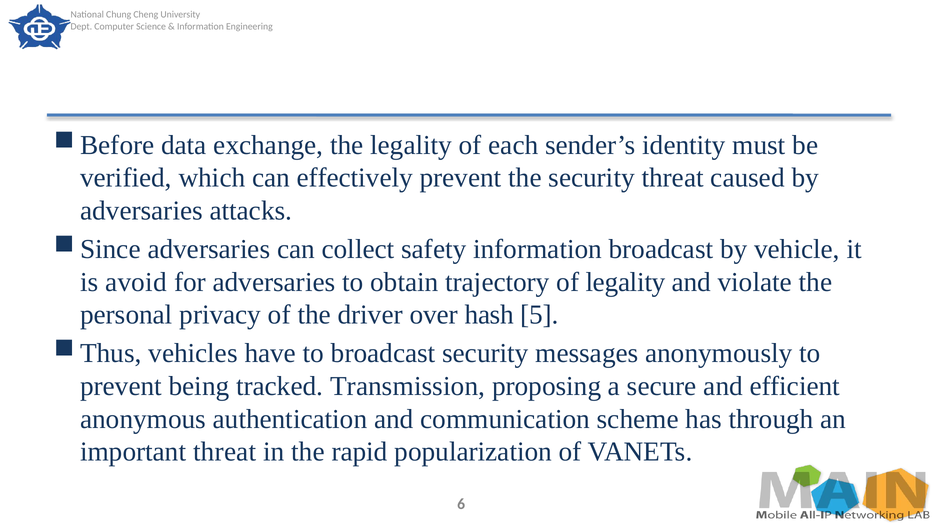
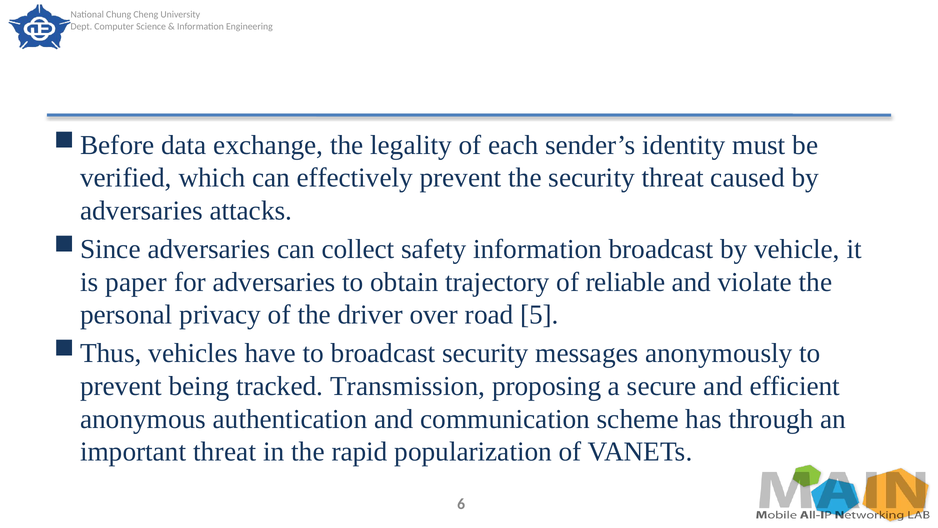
avoid: avoid -> paper (136, 282)
of legality: legality -> reliable (626, 282)
hash: hash -> road (489, 315)
